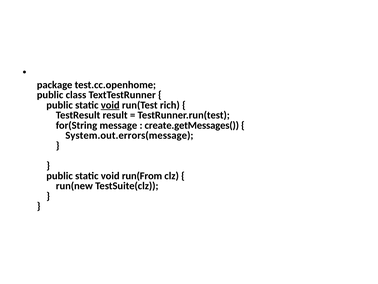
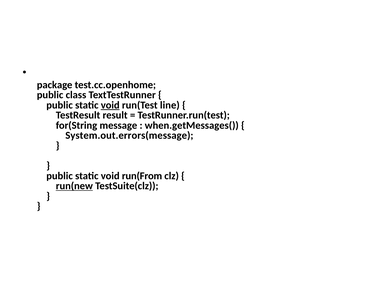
rich: rich -> line (170, 105)
create.getMessages(: create.getMessages( -> when.getMessages( (192, 125)
run(new underline: none -> present (74, 186)
